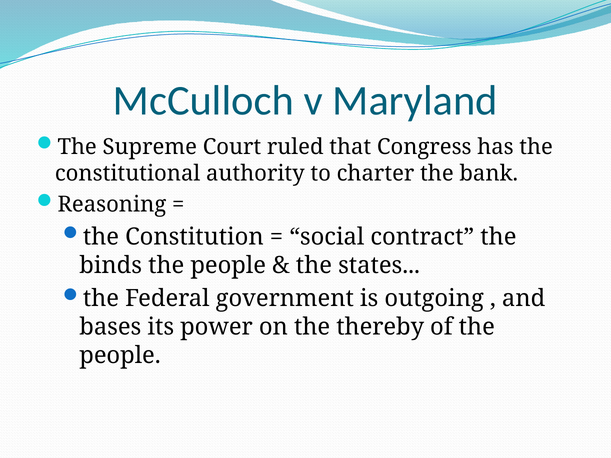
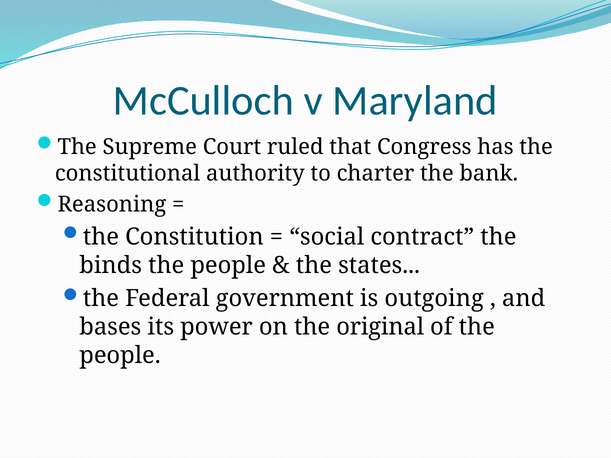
thereby: thereby -> original (380, 327)
